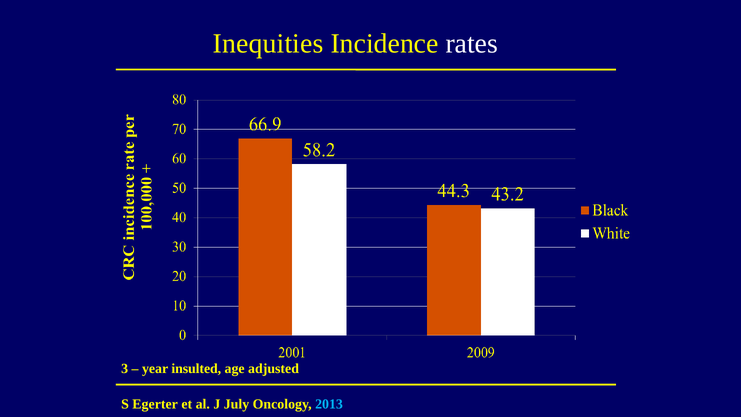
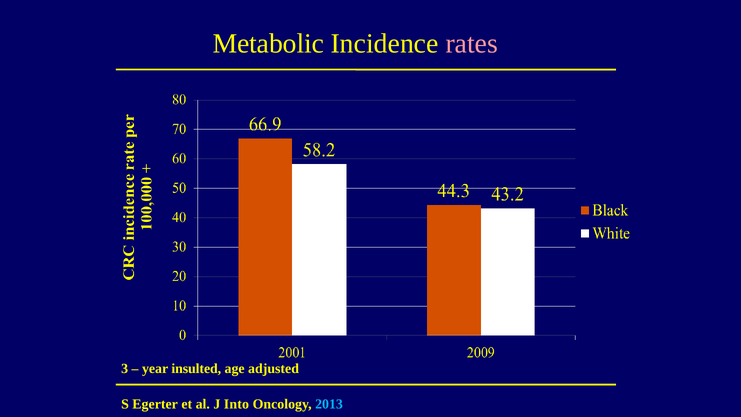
Inequities: Inequities -> Metabolic (268, 44)
rates colour: white -> pink (472, 44)
July: July -> Into (236, 404)
